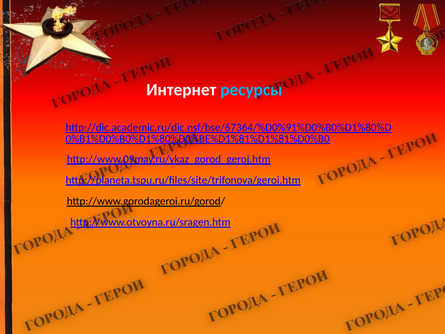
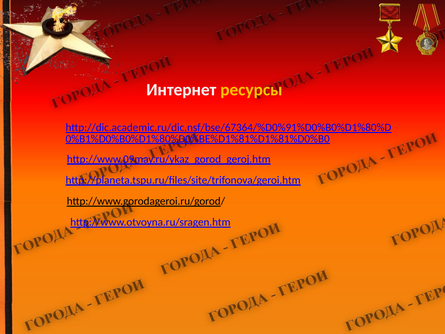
ресурсы colour: light blue -> yellow (251, 90)
